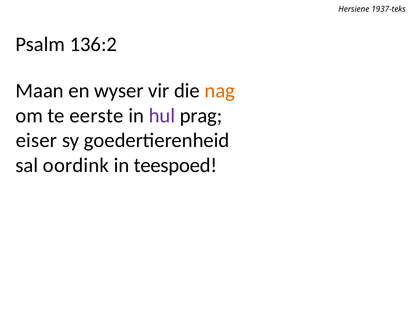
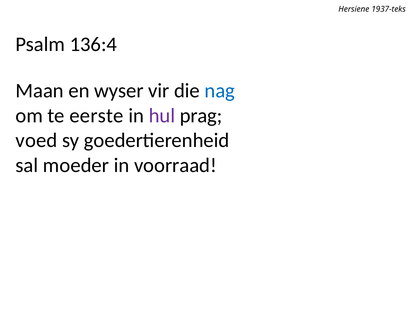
136:2: 136:2 -> 136:4 (93, 44)
nag colour: orange -> blue (220, 91)
eiser: eiser -> voed (36, 140)
oordink: oordink -> moeder (76, 165)
teespoed: teespoed -> voorraad (175, 165)
